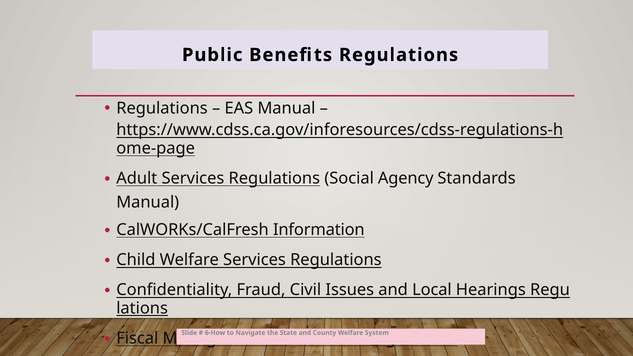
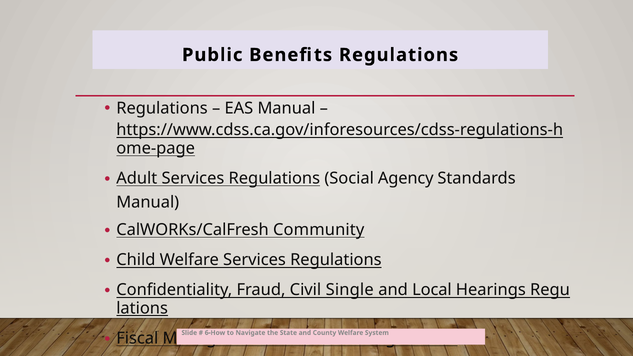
Information: Information -> Community (319, 230)
Issues: Issues -> Single (350, 290)
